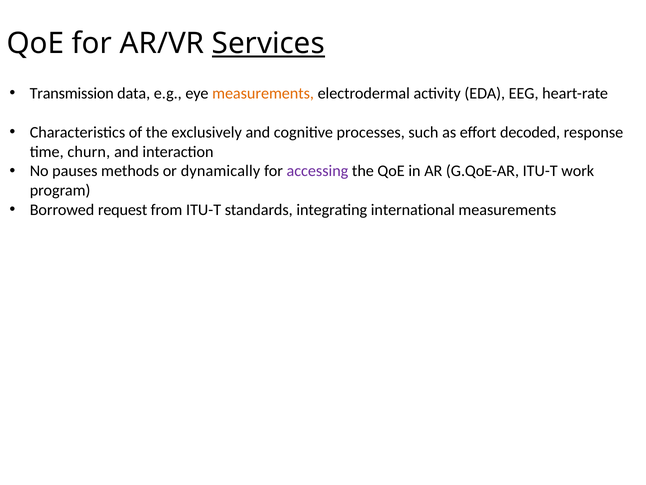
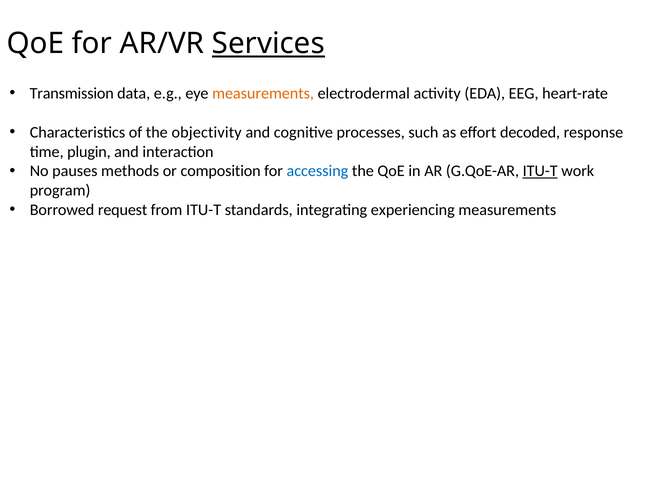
exclusively: exclusively -> objectivity (207, 132)
churn: churn -> plugin (89, 152)
dynamically: dynamically -> composition (221, 171)
accessing colour: purple -> blue (317, 171)
ITU-T underline: none -> present (540, 171)
international: international -> experiencing (413, 210)
